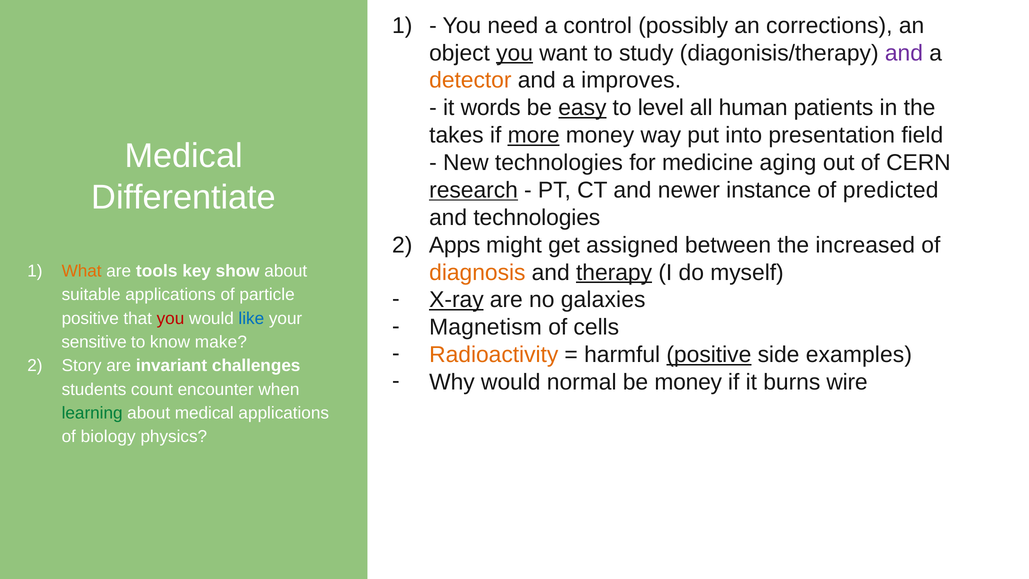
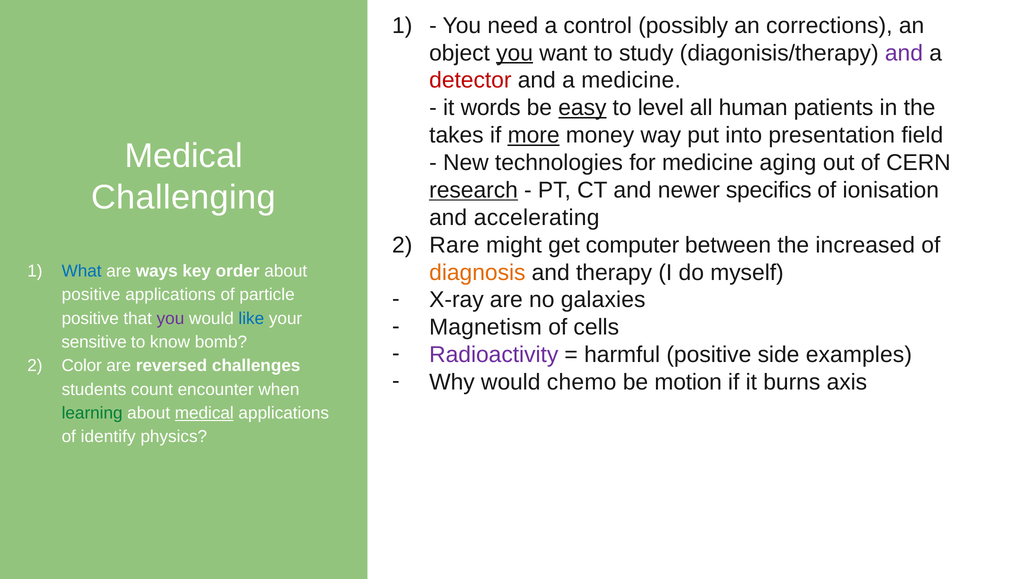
detector colour: orange -> red (470, 80)
a improves: improves -> medicine (631, 80)
instance: instance -> specifics (769, 190)
predicted: predicted -> ionisation (891, 190)
Differentiate: Differentiate -> Challenging (183, 197)
and technologies: technologies -> accelerating (537, 218)
Apps: Apps -> Rare (454, 245)
assigned: assigned -> computer (633, 245)
therapy underline: present -> none (614, 272)
What colour: orange -> blue (82, 271)
tools: tools -> ways (157, 271)
show: show -> order (238, 271)
suitable: suitable -> positive (91, 295)
X-ray underline: present -> none (456, 300)
you colour: red -> purple (170, 318)
make: make -> bomb (221, 342)
Radioactivity colour: orange -> purple (494, 355)
positive underline: present -> none (709, 355)
Story: Story -> Color (82, 366)
invariant: invariant -> reversed (172, 366)
normal: normal -> chemo (582, 382)
be money: money -> motion (688, 382)
wire: wire -> axis (847, 382)
medical underline: none -> present (204, 413)
biology: biology -> identify (108, 437)
